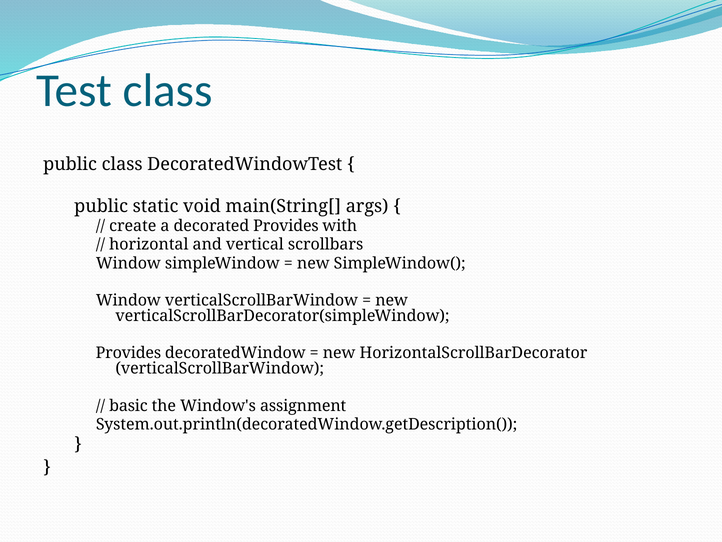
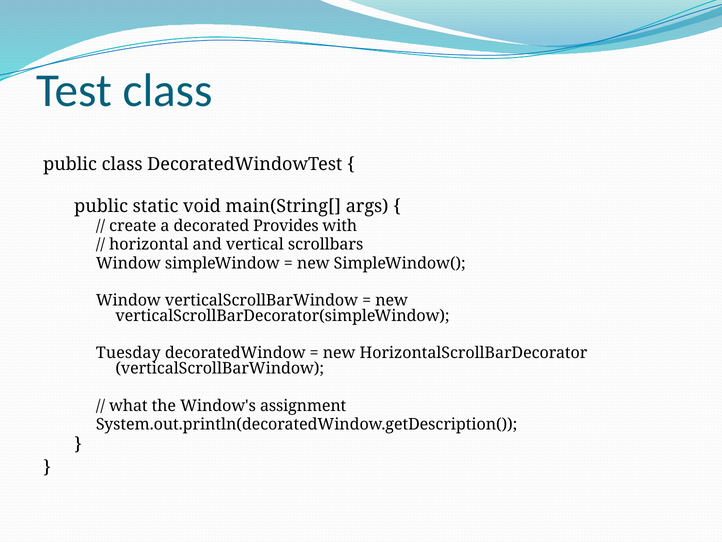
Provides: Provides -> Tuesday (128, 353)
basic: basic -> what (128, 405)
